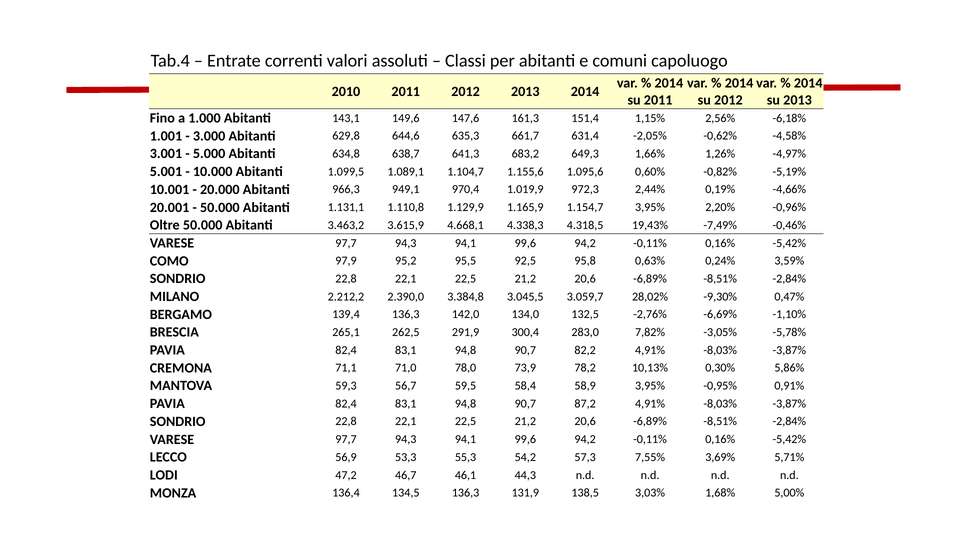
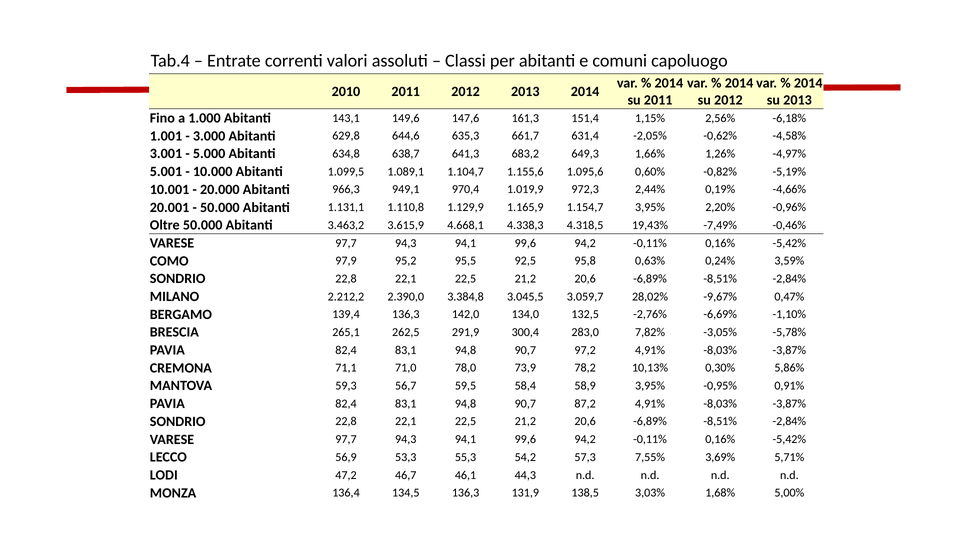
-9,30%: -9,30% -> -9,67% (720, 297)
82,2: 82,2 -> 97,2 (585, 350)
